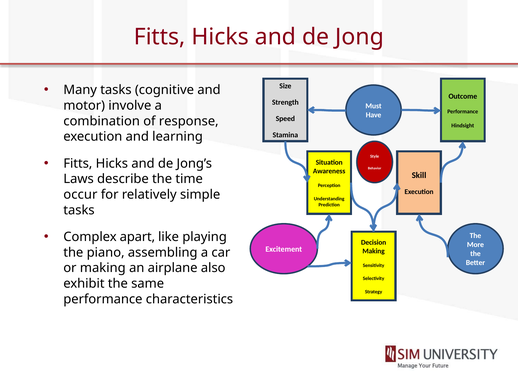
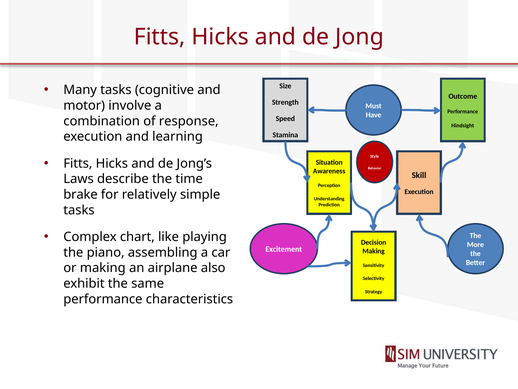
occur: occur -> brake (81, 194)
apart: apart -> chart (137, 237)
